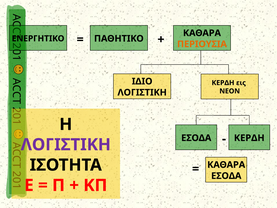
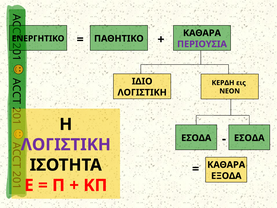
ΠΕΡΙΟΥΣΙΑ colour: orange -> purple (202, 44)
ΚΕΡΔΗ: ΚΕΡΔΗ -> ΕΣΟΔΑ (249, 138)
ΕΣΟΔΑ: ΕΣΟΔΑ -> ΕΞΟΔΑ (226, 176)
